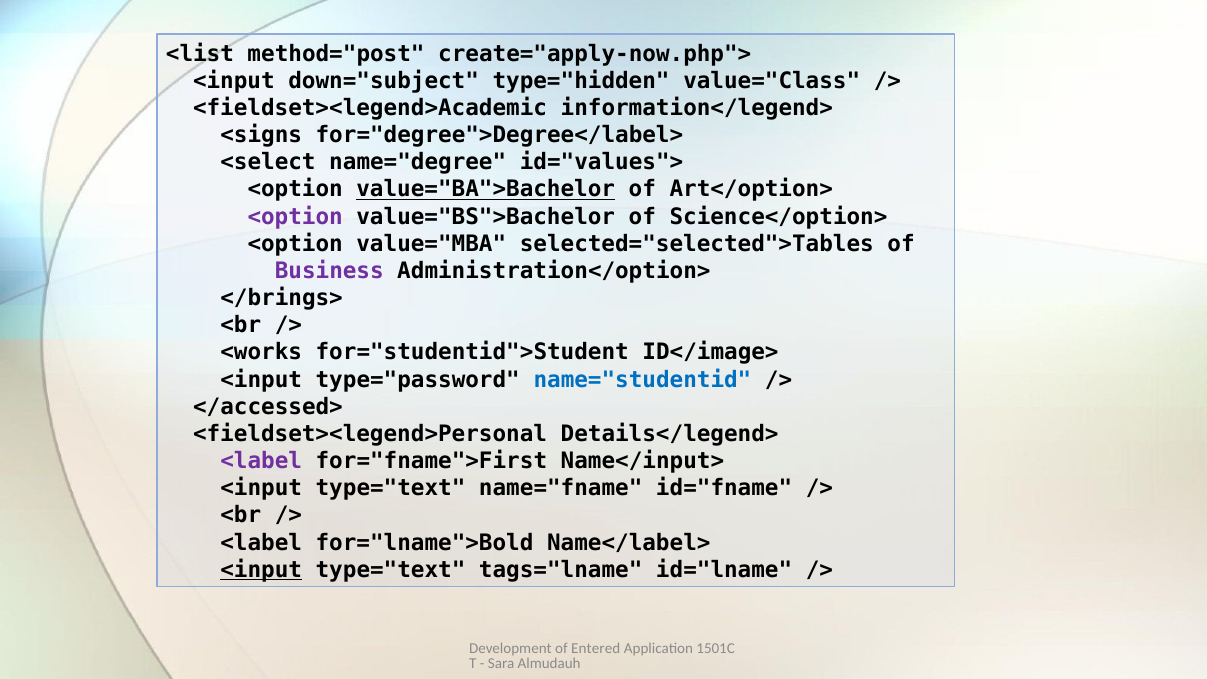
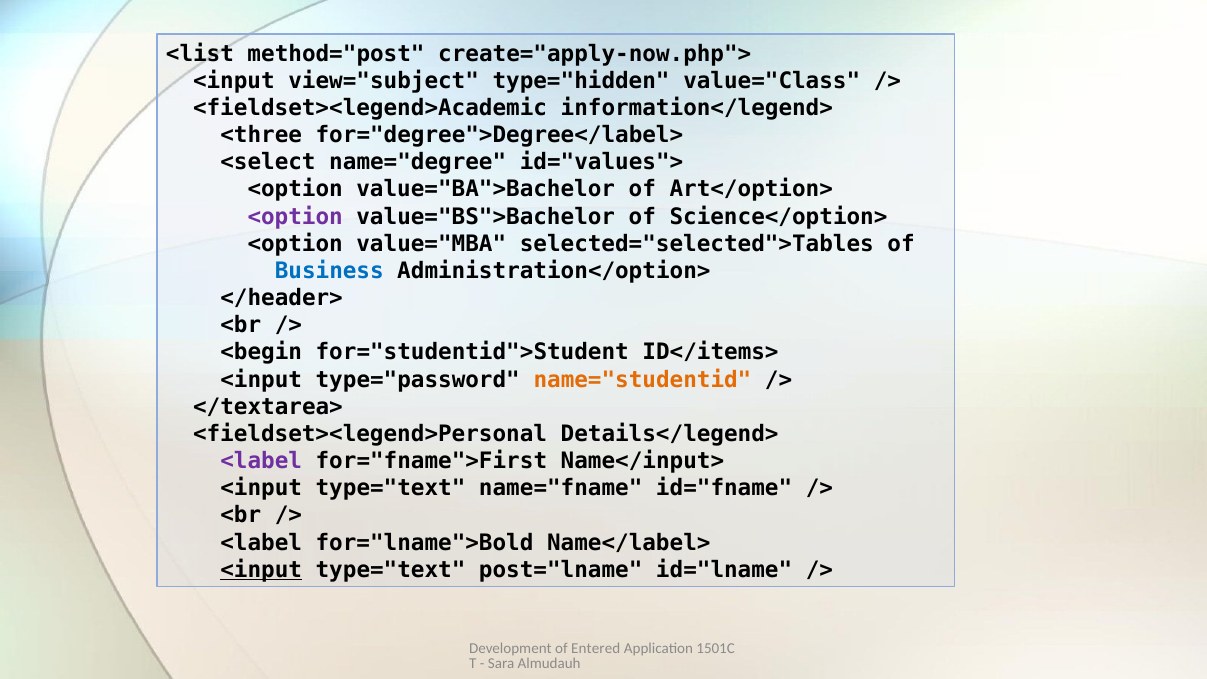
down="subject: down="subject -> view="subject (384, 81)
<signs: <signs -> <three (261, 135)
value="BA">Bachelor underline: present -> none (486, 189)
Business colour: purple -> blue (329, 271)
</brings>: </brings> -> </header> (282, 298)
<works: <works -> <begin (261, 352)
ID</image>: ID</image> -> ID</items> (711, 352)
name="studentid colour: blue -> orange (642, 380)
</accessed>: </accessed> -> </textarea> (268, 407)
tags="lname: tags="lname -> post="lname (561, 570)
